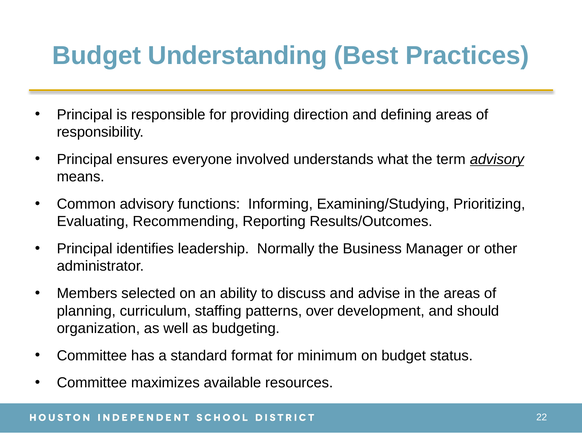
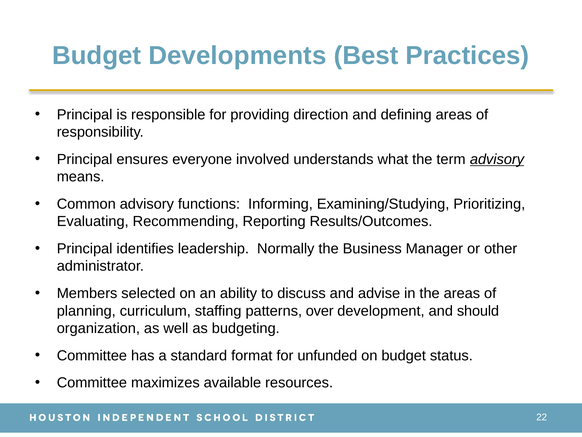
Understanding: Understanding -> Developments (237, 56)
minimum: minimum -> unfunded (327, 355)
